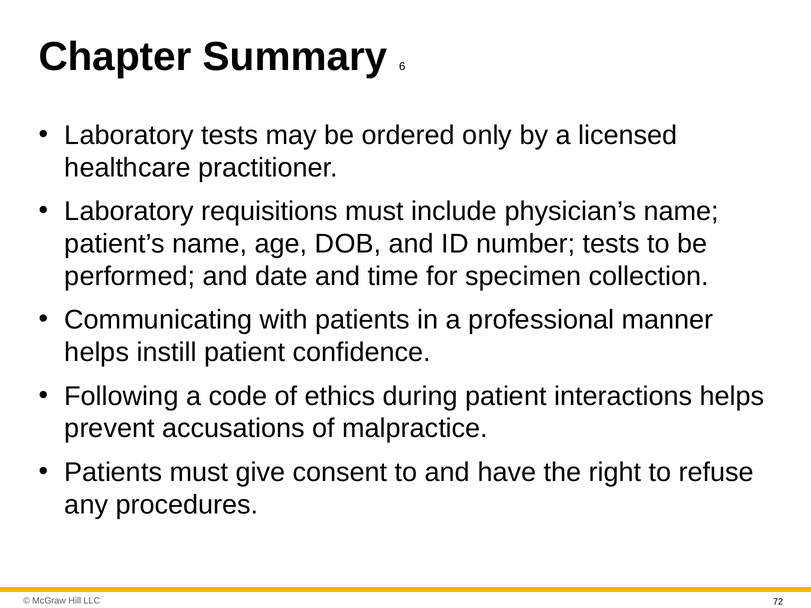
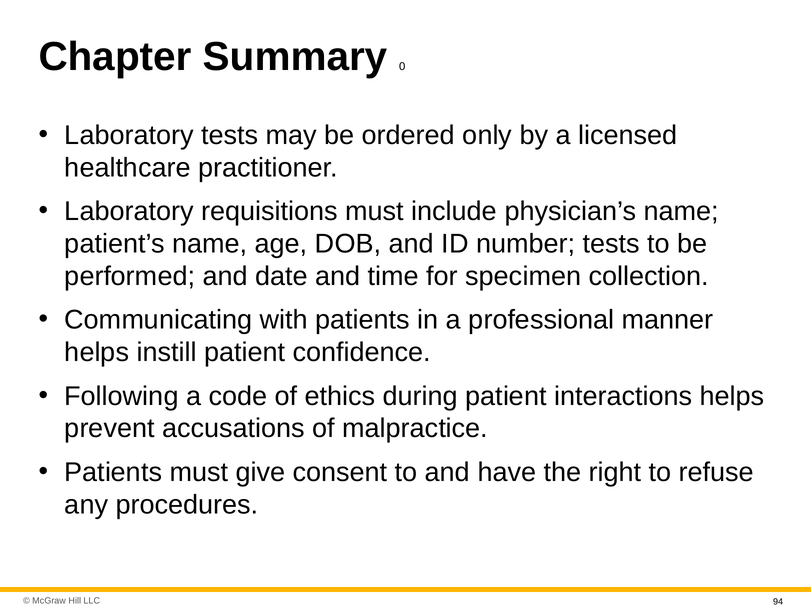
6: 6 -> 0 (402, 67)
72: 72 -> 94 (778, 602)
